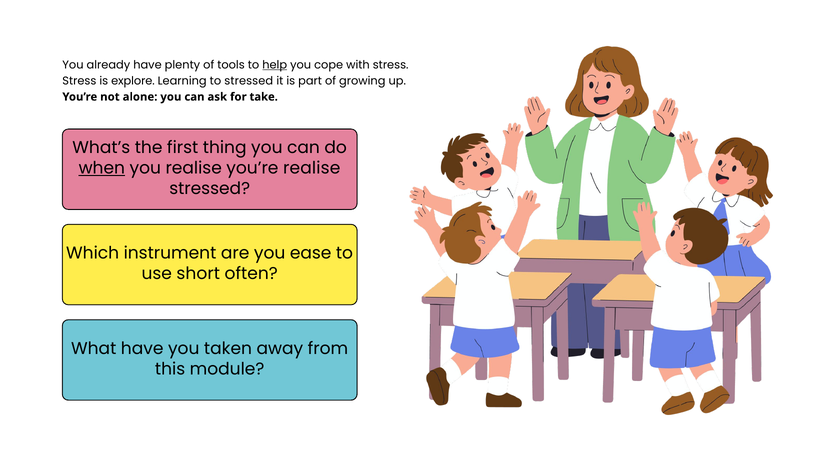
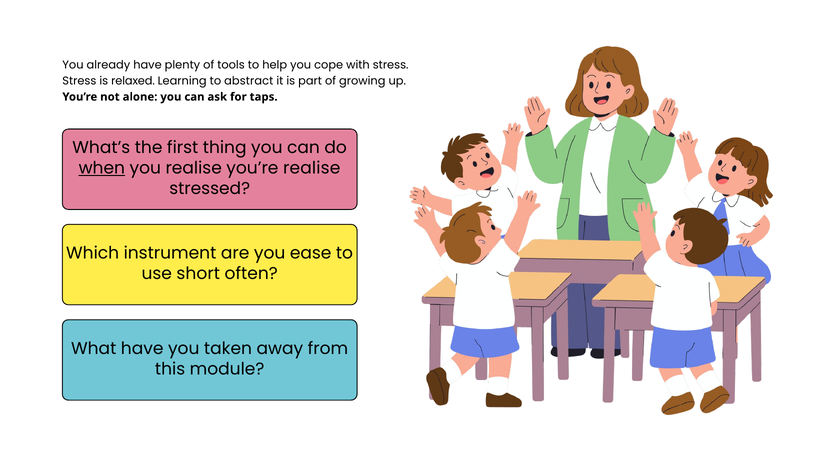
help underline: present -> none (275, 65)
explore: explore -> relaxed (133, 81)
to stressed: stressed -> abstract (249, 81)
take: take -> taps (264, 97)
